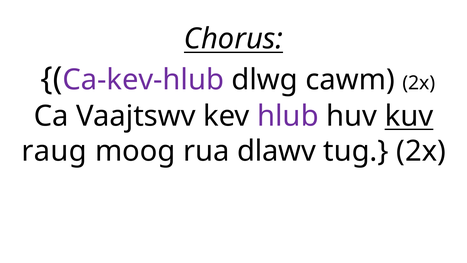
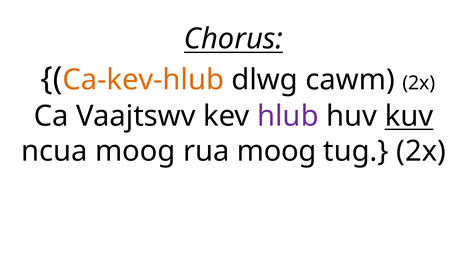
Ca-kev-hlub colour: purple -> orange (143, 80)
raug: raug -> ncua (54, 151)
rua dlawv: dlawv -> moog (277, 151)
